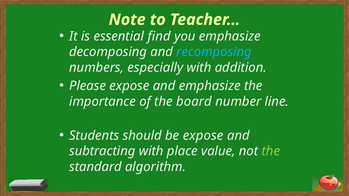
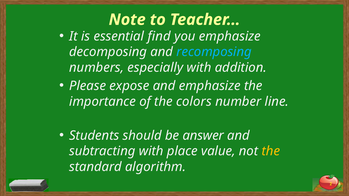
board: board -> colors (194, 102)
be expose: expose -> answer (203, 136)
the colour: light green -> yellow (271, 151)
